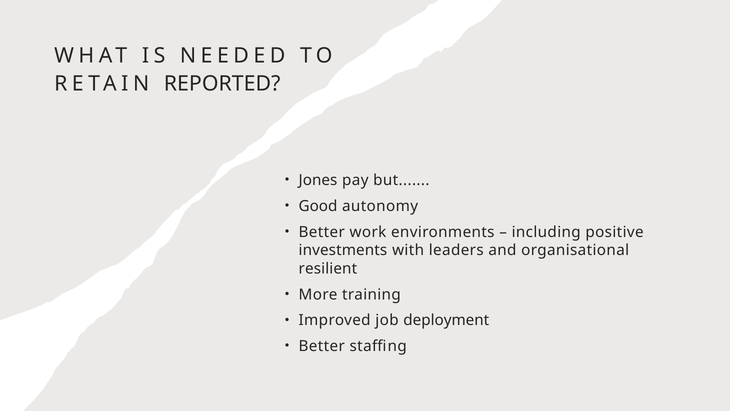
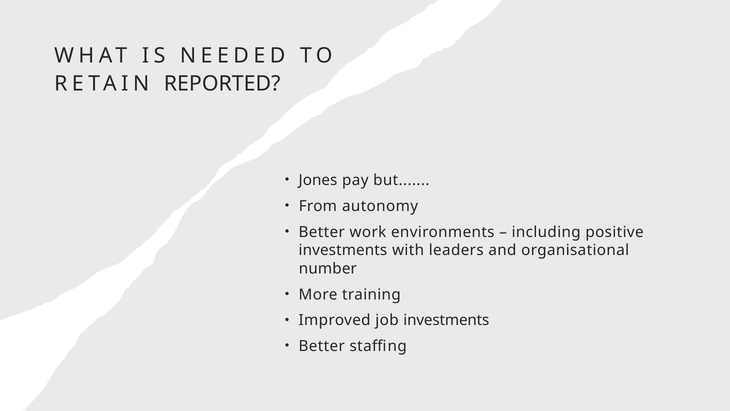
Good: Good -> From (318, 206)
resilient: resilient -> number (328, 268)
job deployment: deployment -> investments (446, 320)
